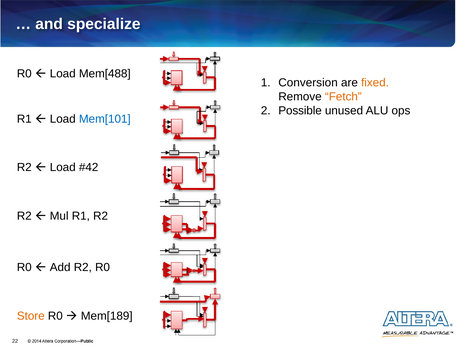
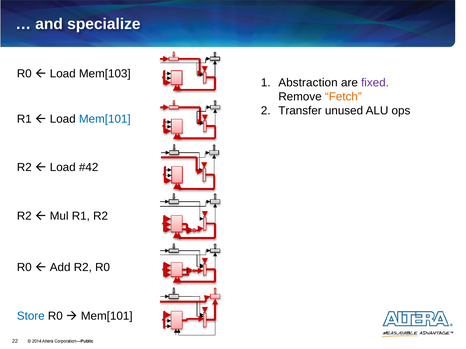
Mem[488: Mem[488 -> Mem[103 (105, 74)
Conversion: Conversion -> Abstraction (308, 83)
fixed colour: orange -> purple (375, 83)
Possible: Possible -> Transfer (300, 111)
Store colour: orange -> blue (31, 316)
Mem[189: Mem[189 -> Mem[101 (107, 316)
